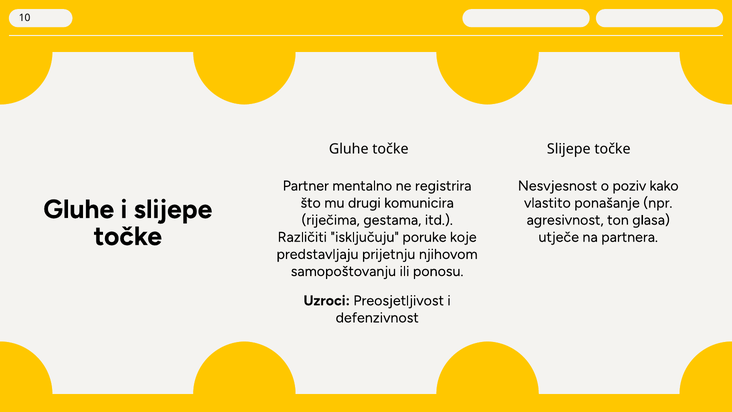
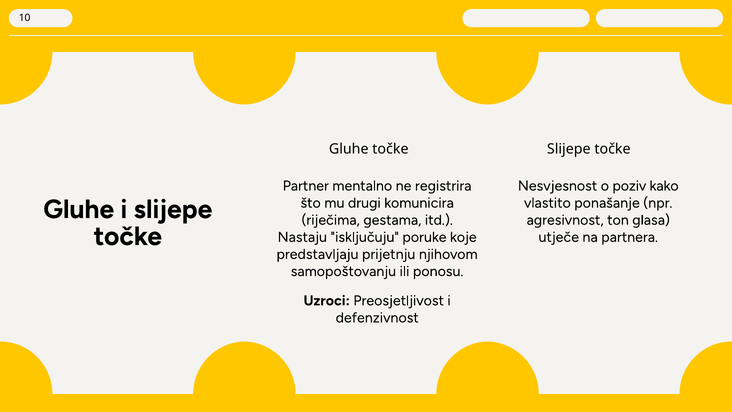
Različiti: Različiti -> Nastaju (302, 237)
